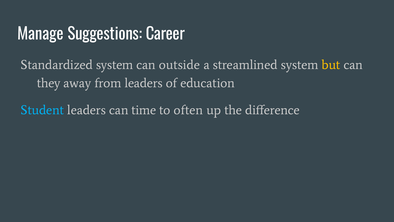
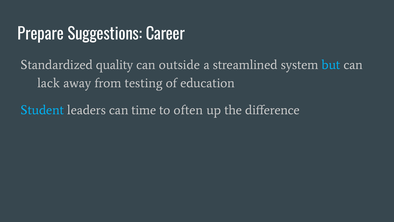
Manage: Manage -> Prepare (41, 34)
Standardized system: system -> quality (115, 65)
but colour: yellow -> light blue (331, 65)
they: they -> lack (49, 83)
from leaders: leaders -> testing (144, 83)
